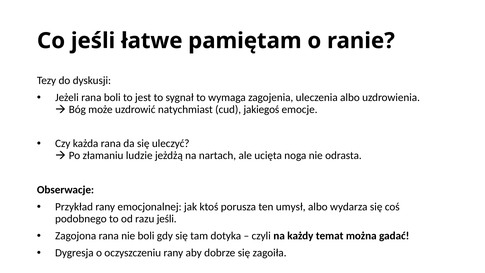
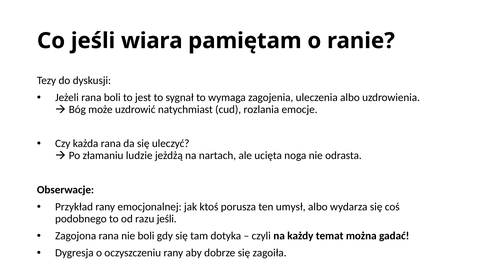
łatwe: łatwe -> wiara (152, 41)
jakiegoś: jakiegoś -> rozlania (261, 109)
